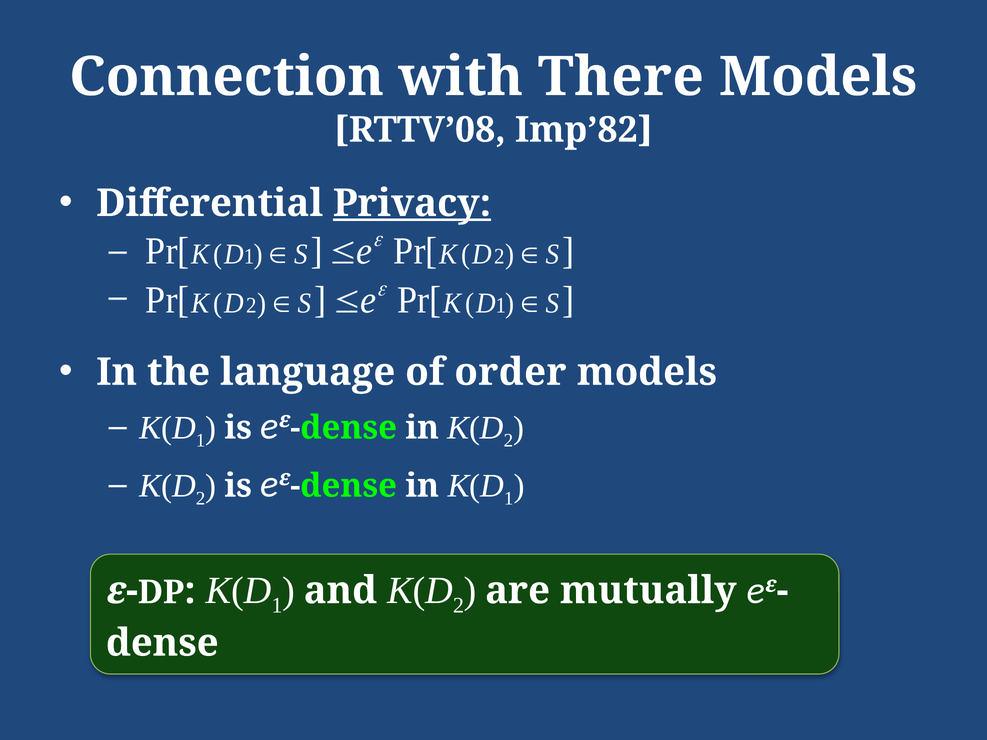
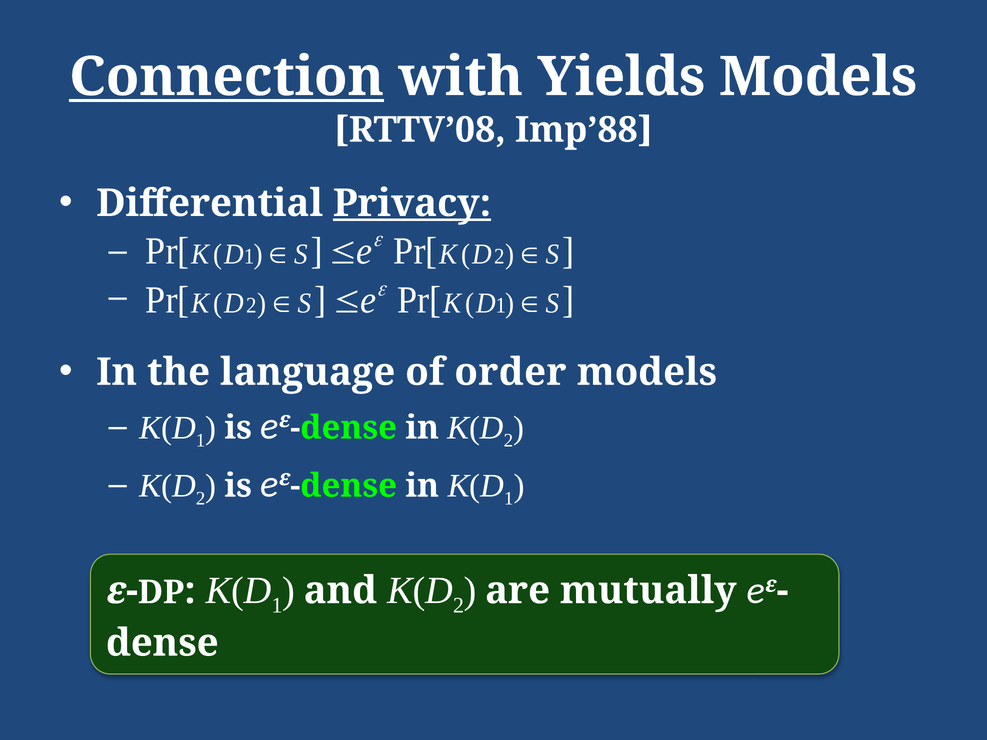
Connection underline: none -> present (227, 77)
There: There -> Yields (621, 77)
Imp’82: Imp’82 -> Imp’88 (584, 130)
